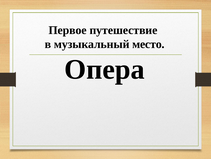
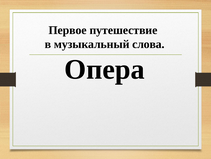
место: место -> слова (148, 44)
